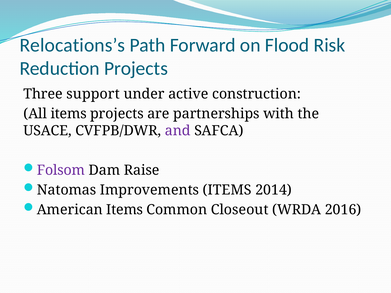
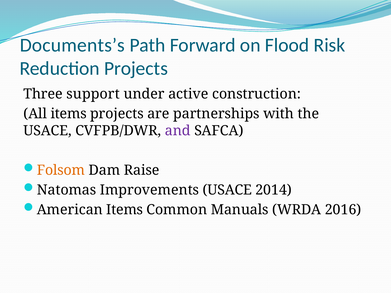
Relocations’s: Relocations’s -> Documents’s (72, 45)
Folsom colour: purple -> orange (61, 170)
Improvements ITEMS: ITEMS -> USACE (227, 190)
Closeout: Closeout -> Manuals (240, 210)
